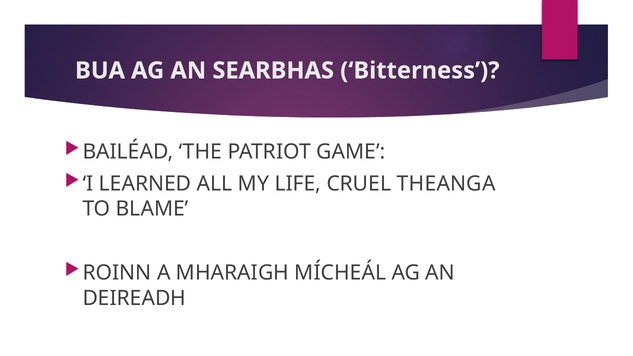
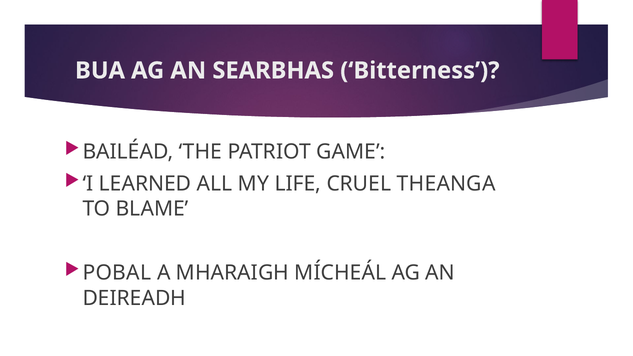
ROINN: ROINN -> POBAL (117, 273)
